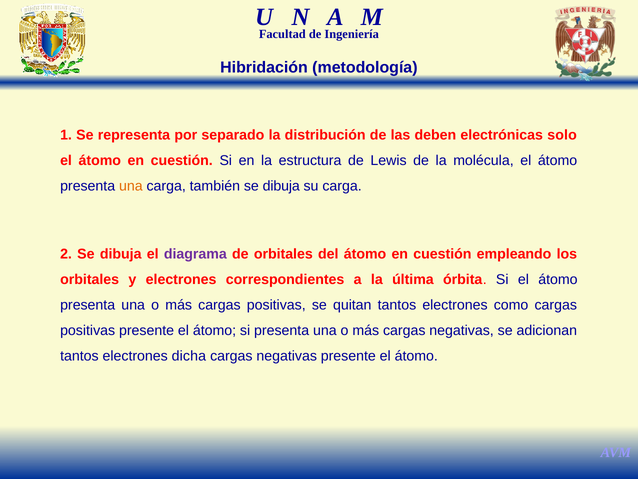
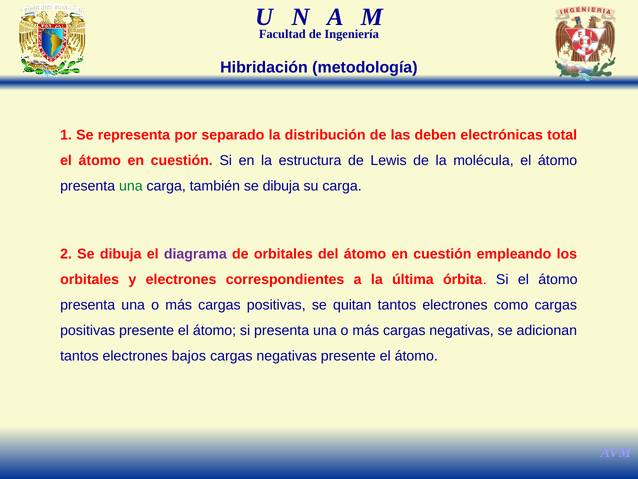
solo: solo -> total (562, 135)
una colour: orange -> green (131, 186)
dicha: dicha -> bajos (189, 356)
